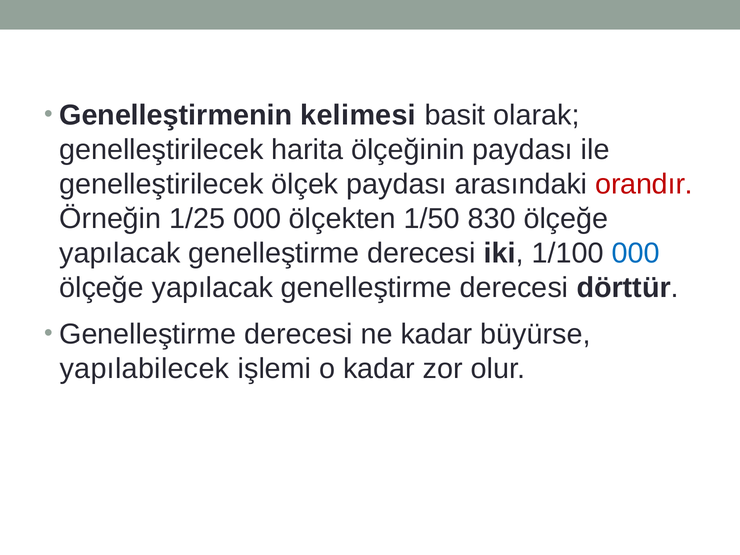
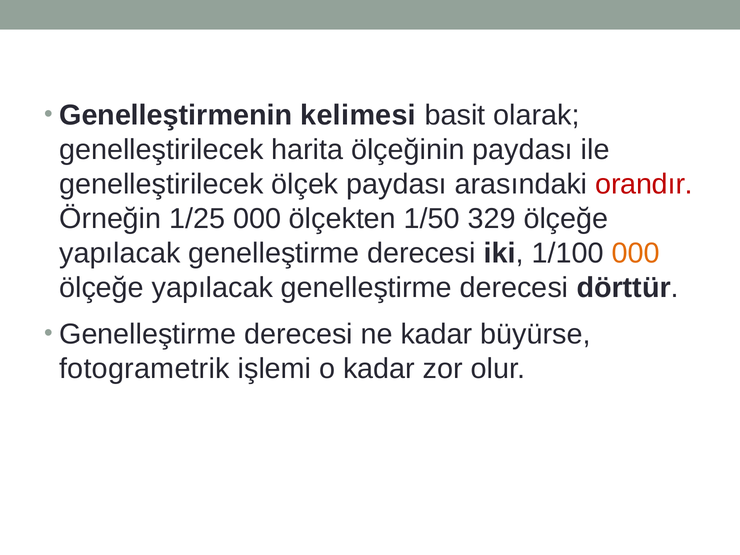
830: 830 -> 329 (492, 219)
000 colour: blue -> orange (636, 253)
yapılabilecek: yapılabilecek -> fotogrametrik (144, 369)
